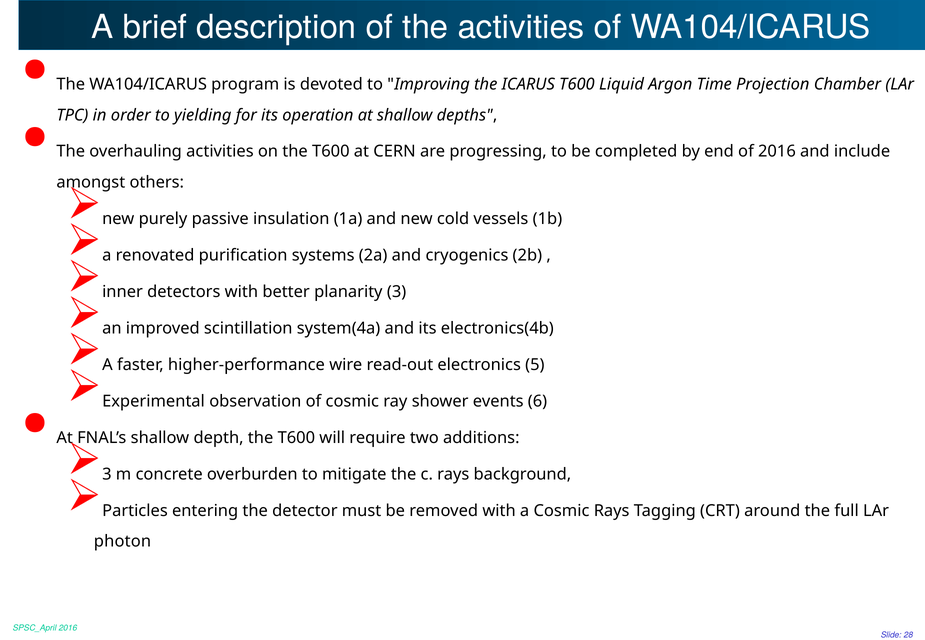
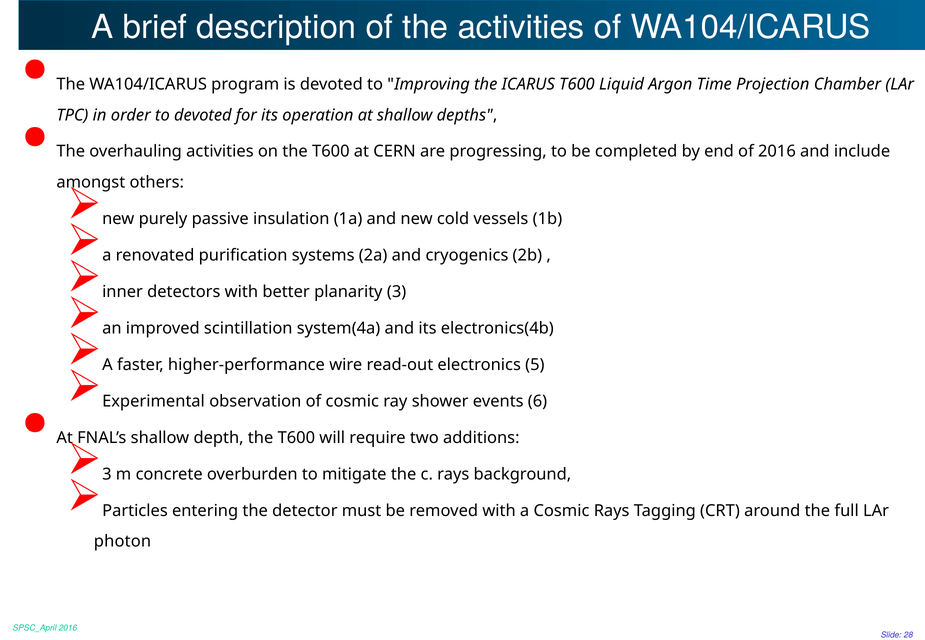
to yielding: yielding -> devoted (203, 115)
